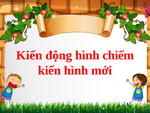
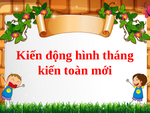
chiếm: chiếm -> tháng (118, 55)
kiến hình: hình -> toàn (76, 70)
